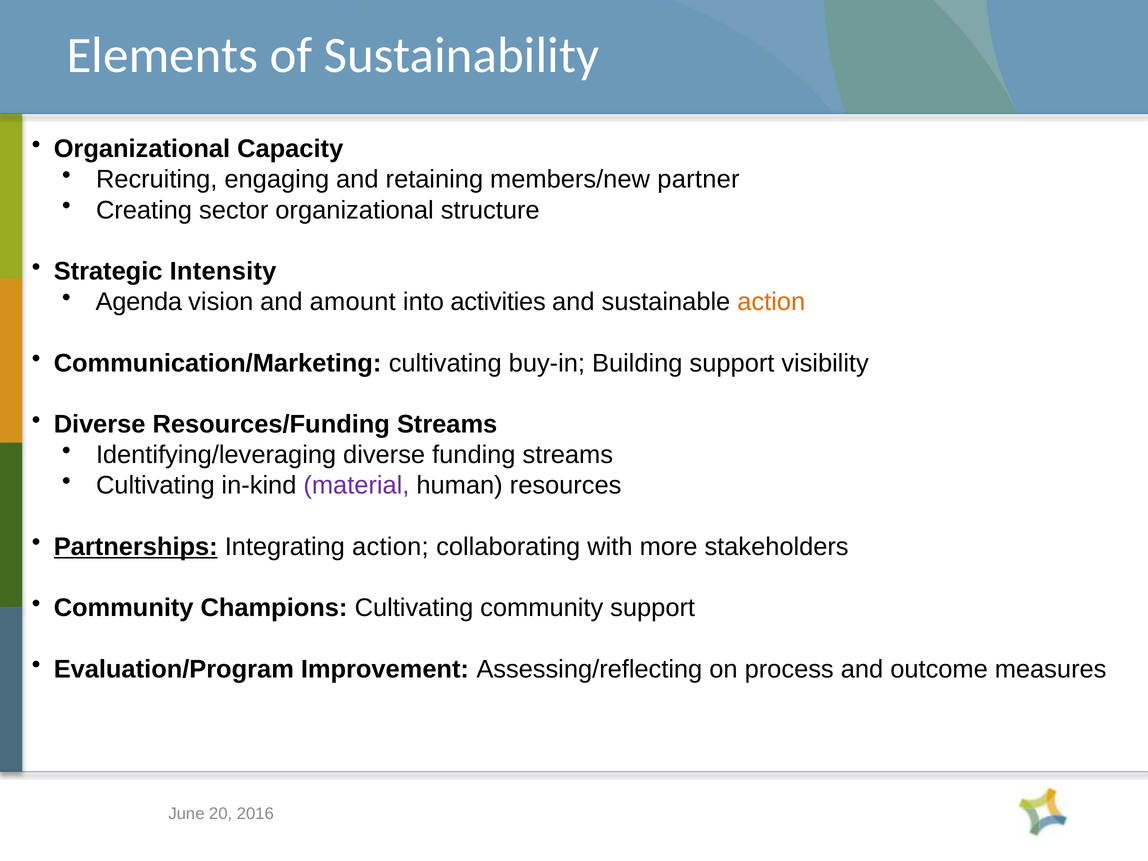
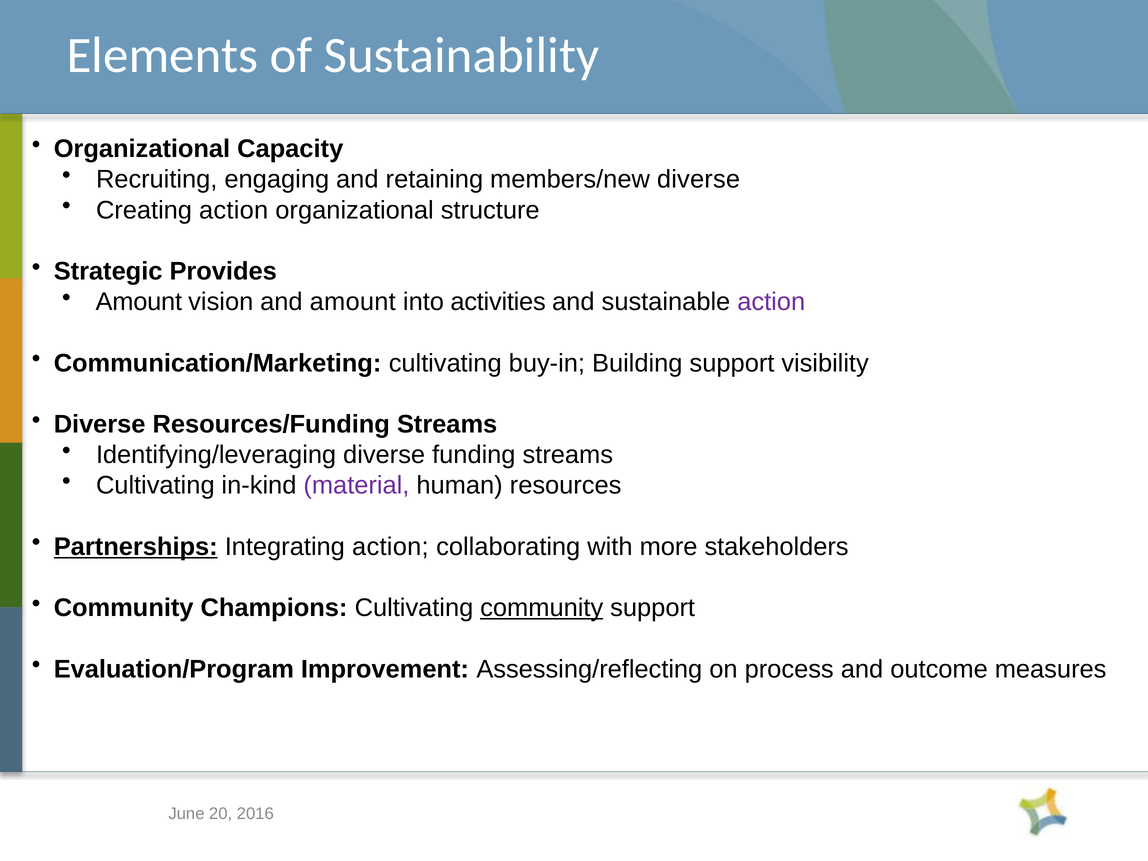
members/new partner: partner -> diverse (699, 180)
Creating sector: sector -> action (234, 210)
Intensity: Intensity -> Provides (223, 271)
Agenda: Agenda -> Amount (139, 302)
action colour: orange -> purple (771, 302)
community underline: none -> present (542, 608)
